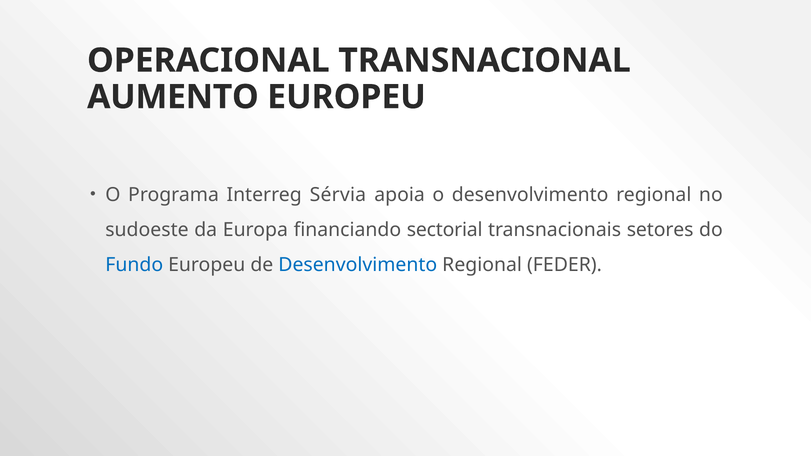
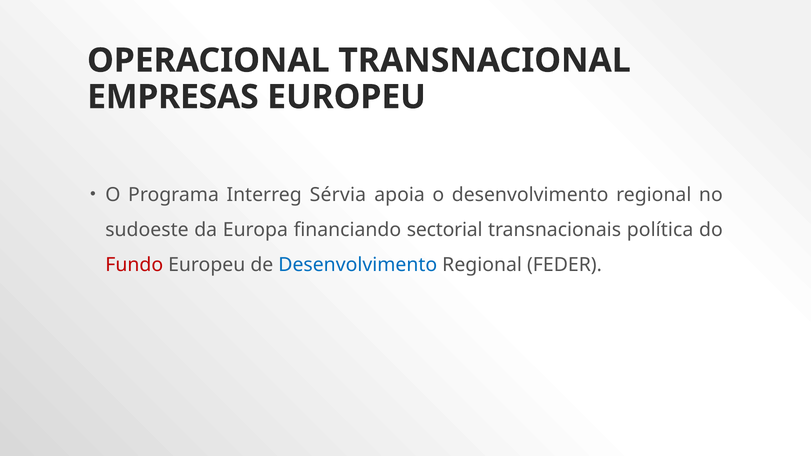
AUMENTO: AUMENTO -> EMPRESAS (173, 97)
setores: setores -> política (660, 230)
Fundo colour: blue -> red (134, 265)
